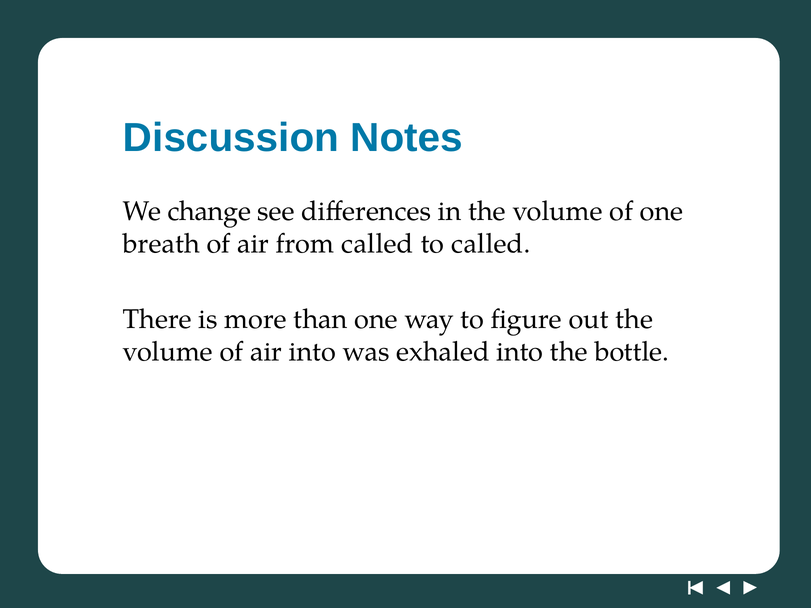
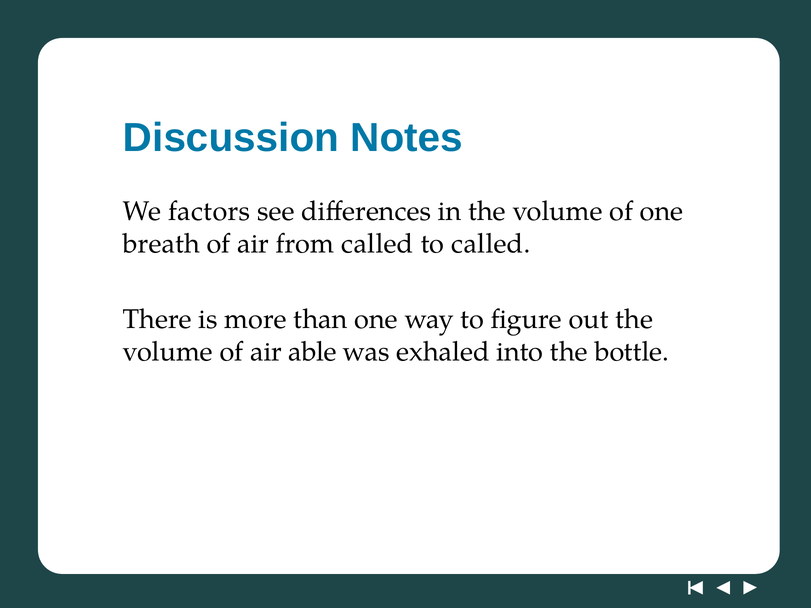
change: change -> factors (209, 211)
air into: into -> able (313, 352)
